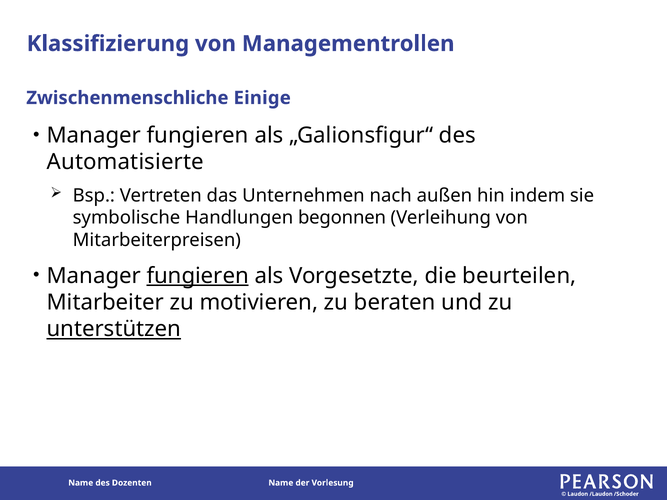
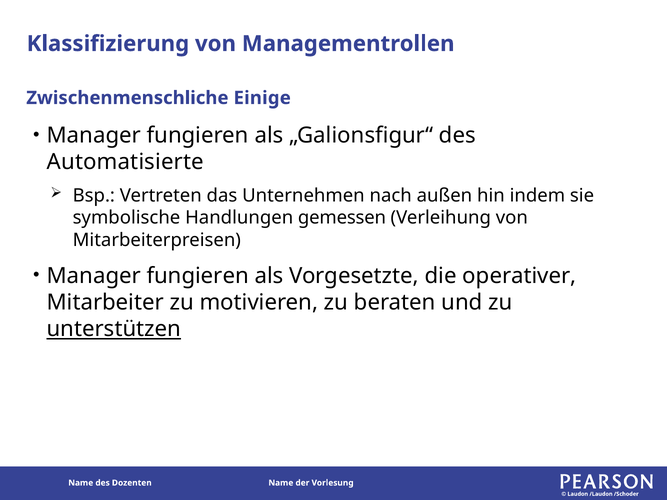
begonnen: begonnen -> gemessen (342, 218)
fungieren underline: present -> none (198, 276)
beurteilen: beurteilen -> operativer (519, 276)
